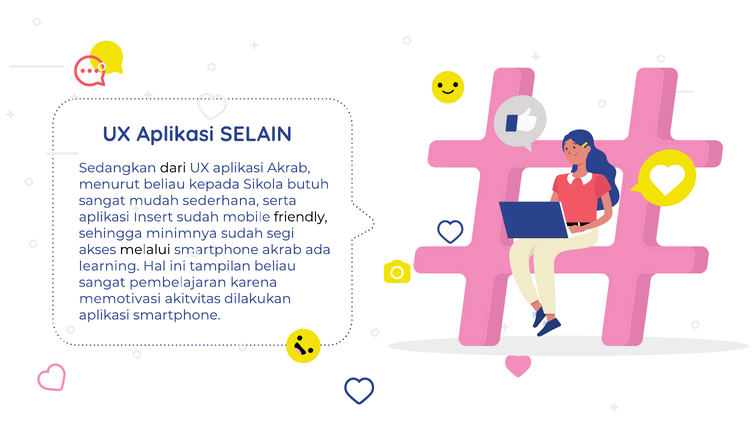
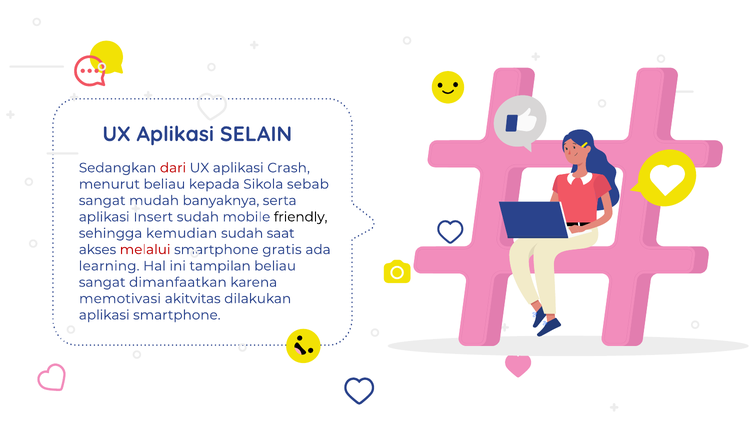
dari colour: black -> red (173, 168)
aplikasi Akrab: Akrab -> Crash (289, 168)
butuh: butuh -> sebab (308, 185)
sederhana: sederhana -> banyaknya (221, 201)
minimnya: minimnya -> kemudian (182, 234)
segi: segi -> saat (281, 234)
melalui colour: black -> red (145, 250)
smartphone akrab: akrab -> gratis (282, 250)
pembelajaran: pembelajaran -> dimanfaatkan (178, 283)
